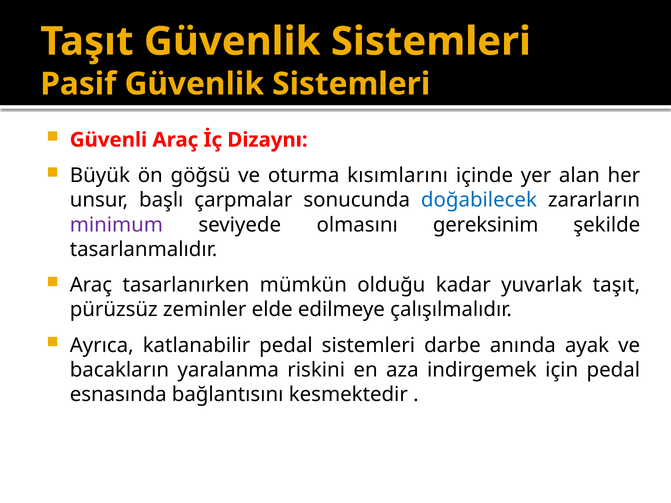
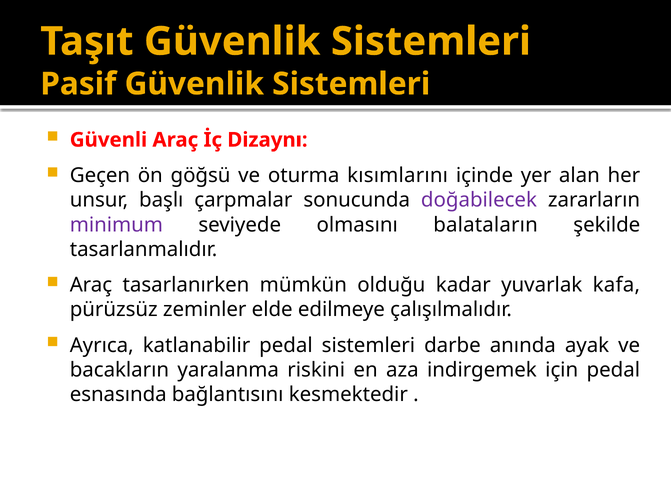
Büyük: Büyük -> Geçen (100, 176)
doğabilecek colour: blue -> purple (479, 200)
gereksinim: gereksinim -> balataların (486, 225)
yuvarlak taşıt: taşıt -> kafa (616, 285)
